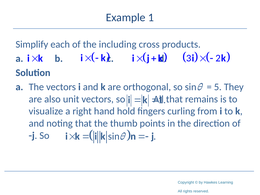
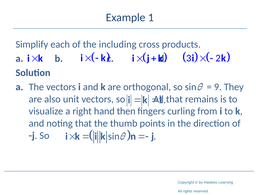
5: 5 -> 9 (218, 87)
hold: hold -> then (126, 111)
